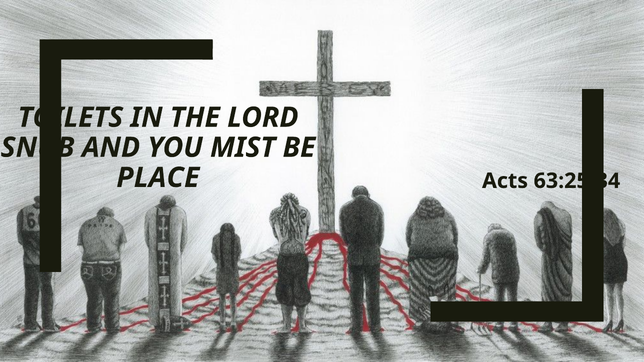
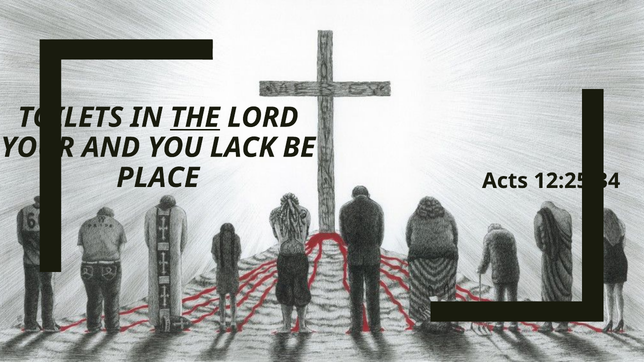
THE underline: none -> present (195, 118)
SNUB: SNUB -> YOUR (38, 148)
MIST: MIST -> LACK (243, 148)
63:25-34: 63:25-34 -> 12:25-34 (577, 181)
